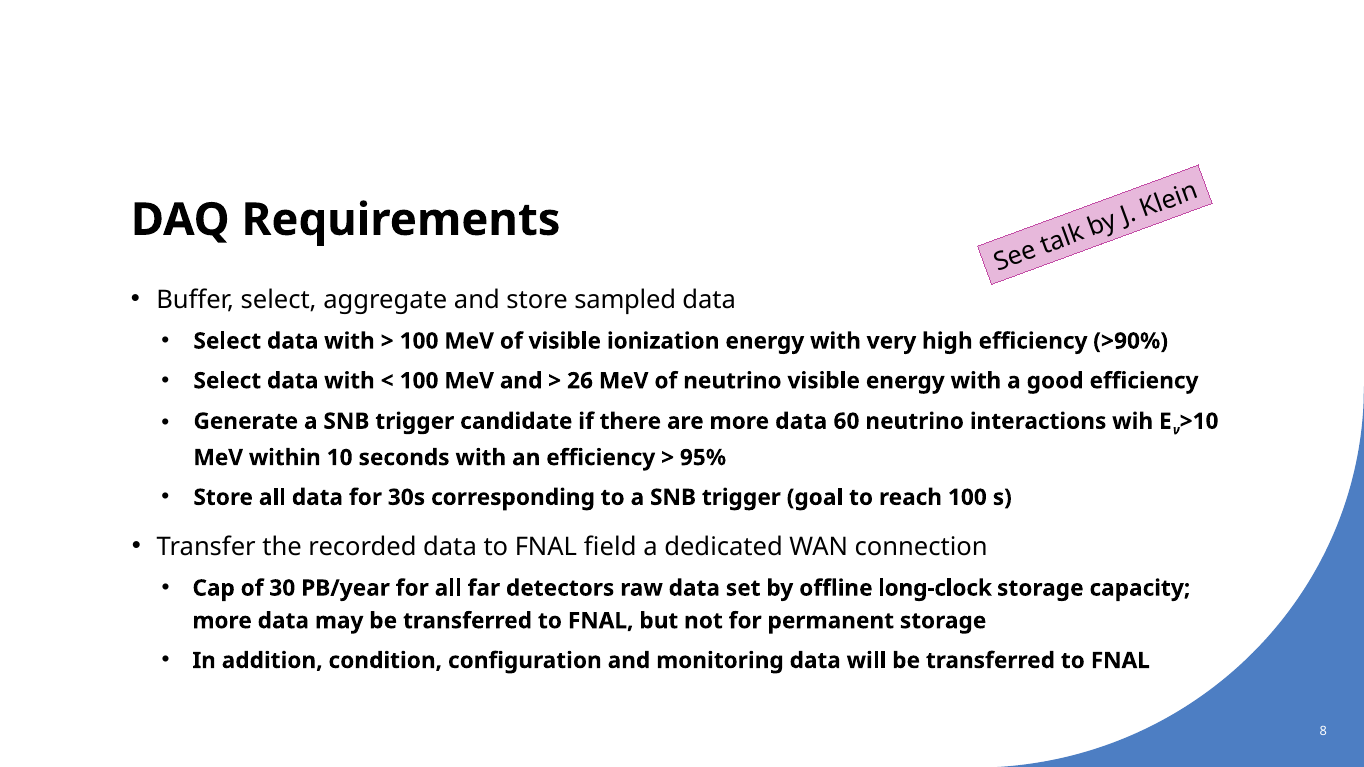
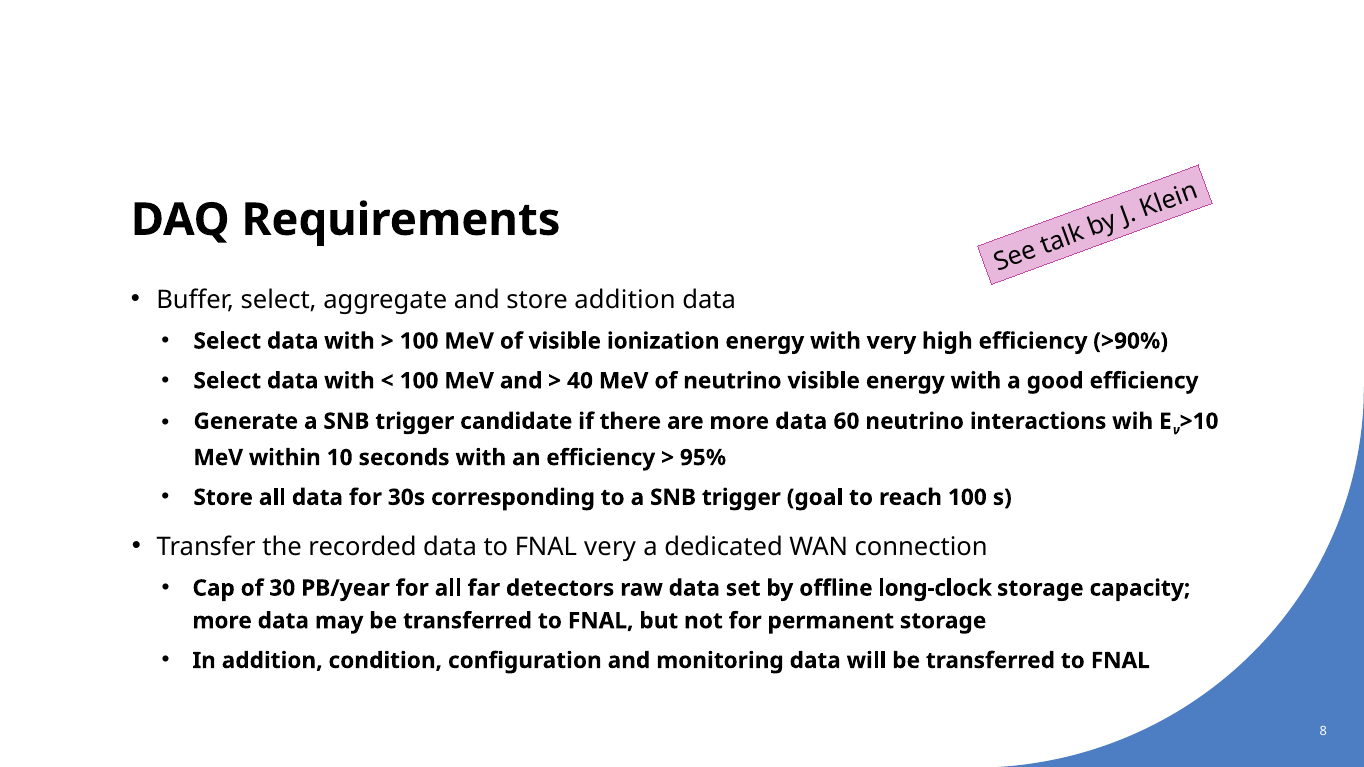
store sampled: sampled -> addition (625, 300)
26: 26 -> 40 (580, 381)
FNAL field: field -> very (610, 547)
